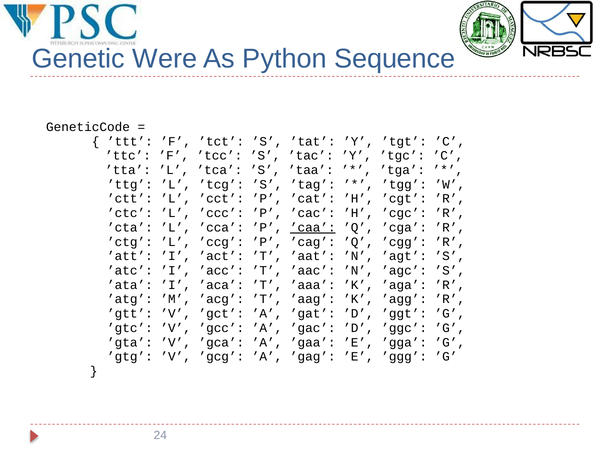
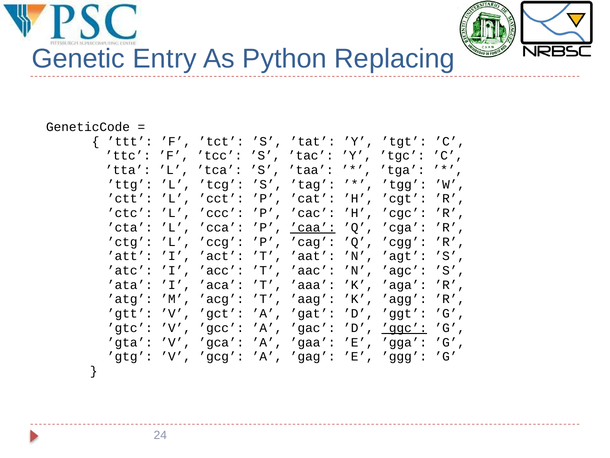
Were: Were -> Entry (165, 59)
Sequence: Sequence -> Replacing (395, 59)
’ggc underline: none -> present (404, 328)
